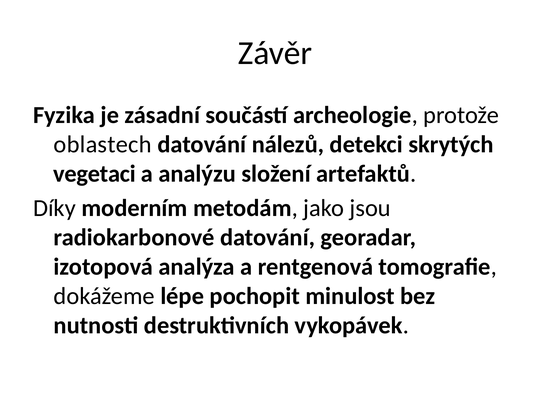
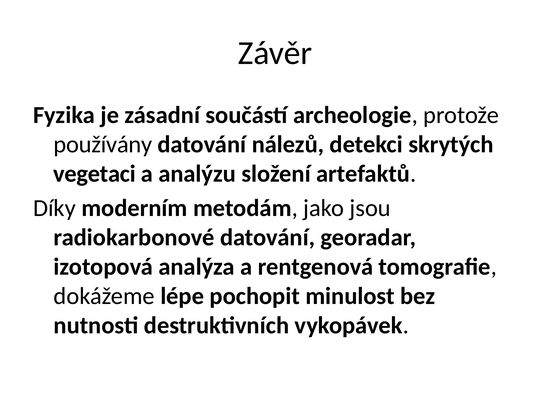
oblastech: oblastech -> používány (103, 145)
